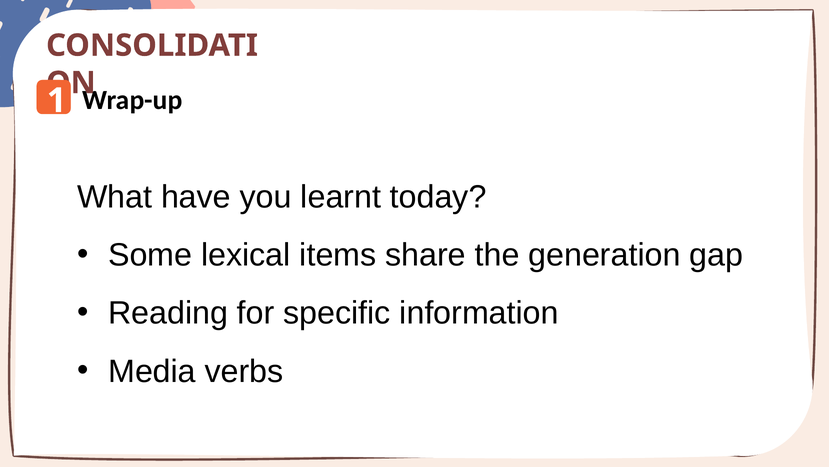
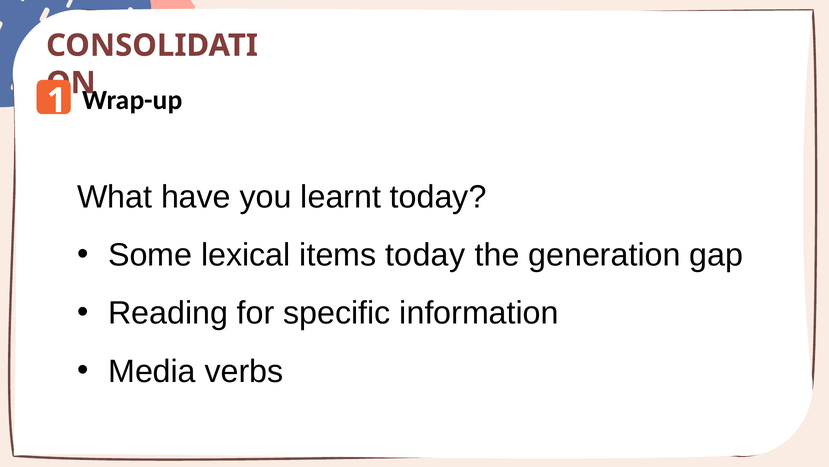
items share: share -> today (425, 255)
